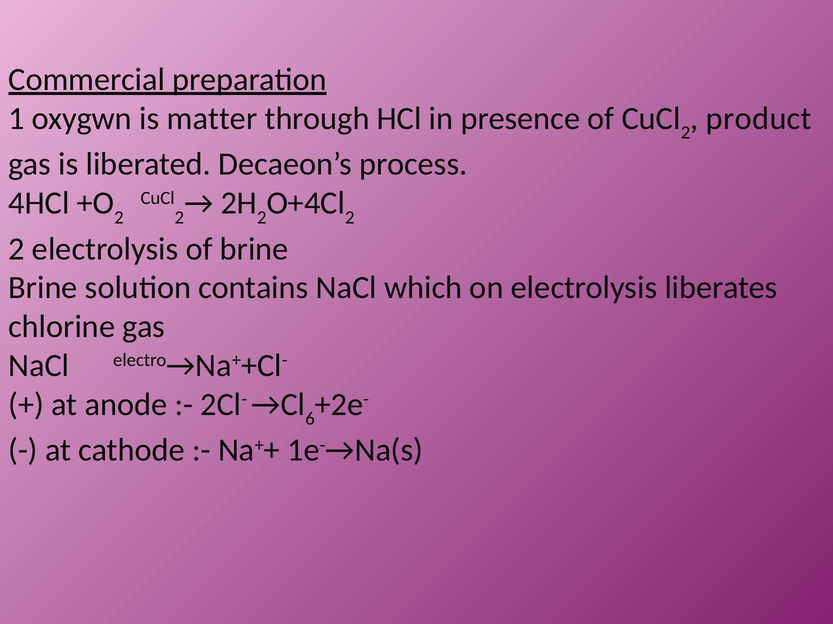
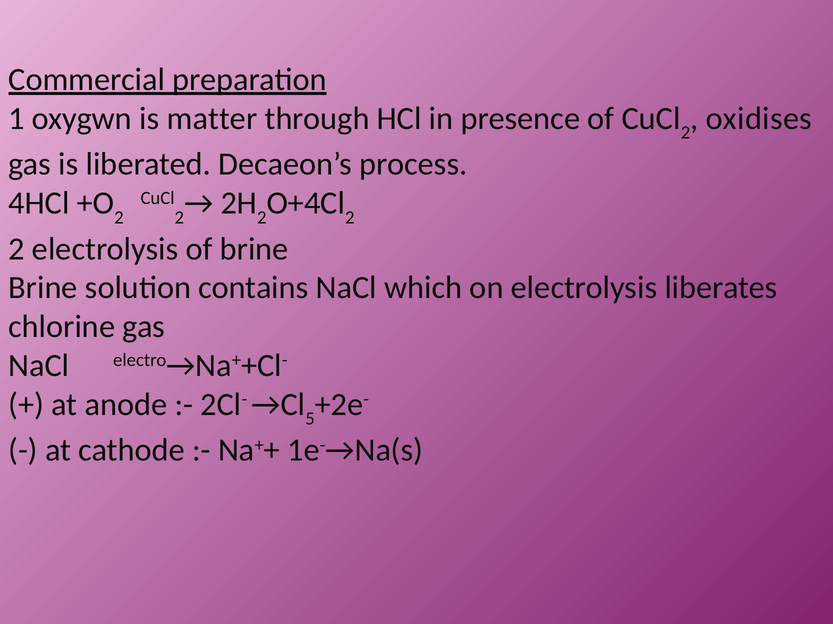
product: product -> oxidises (759, 119)
6: 6 -> 5 (310, 419)
